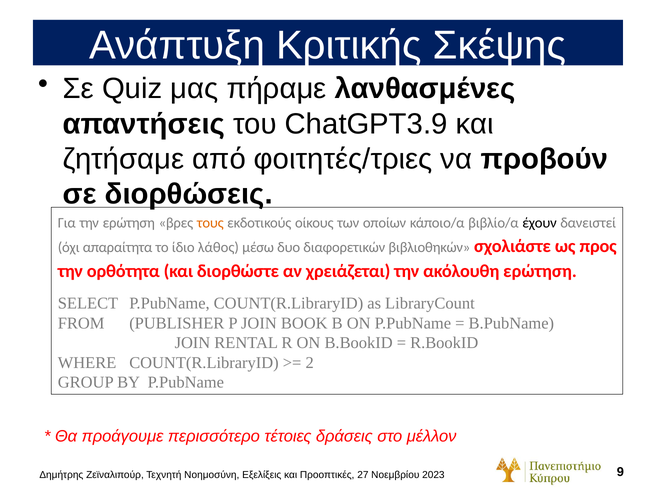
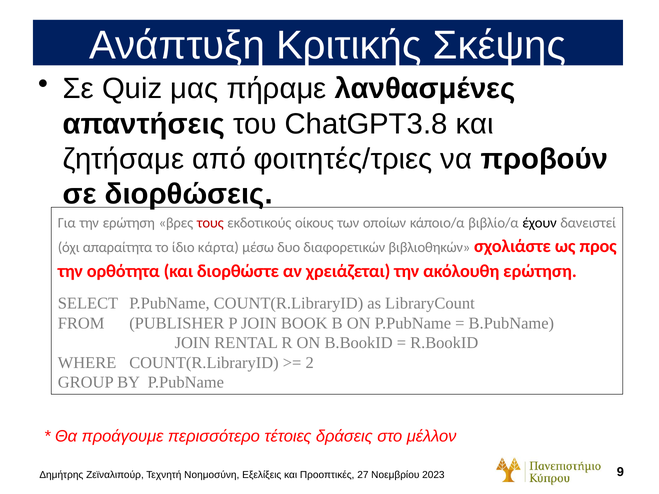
ChatGPT3.9: ChatGPT3.9 -> ChatGPT3.8 (366, 124)
τους colour: orange -> red (210, 223)
λάθος: λάθος -> κάρτα (218, 247)
